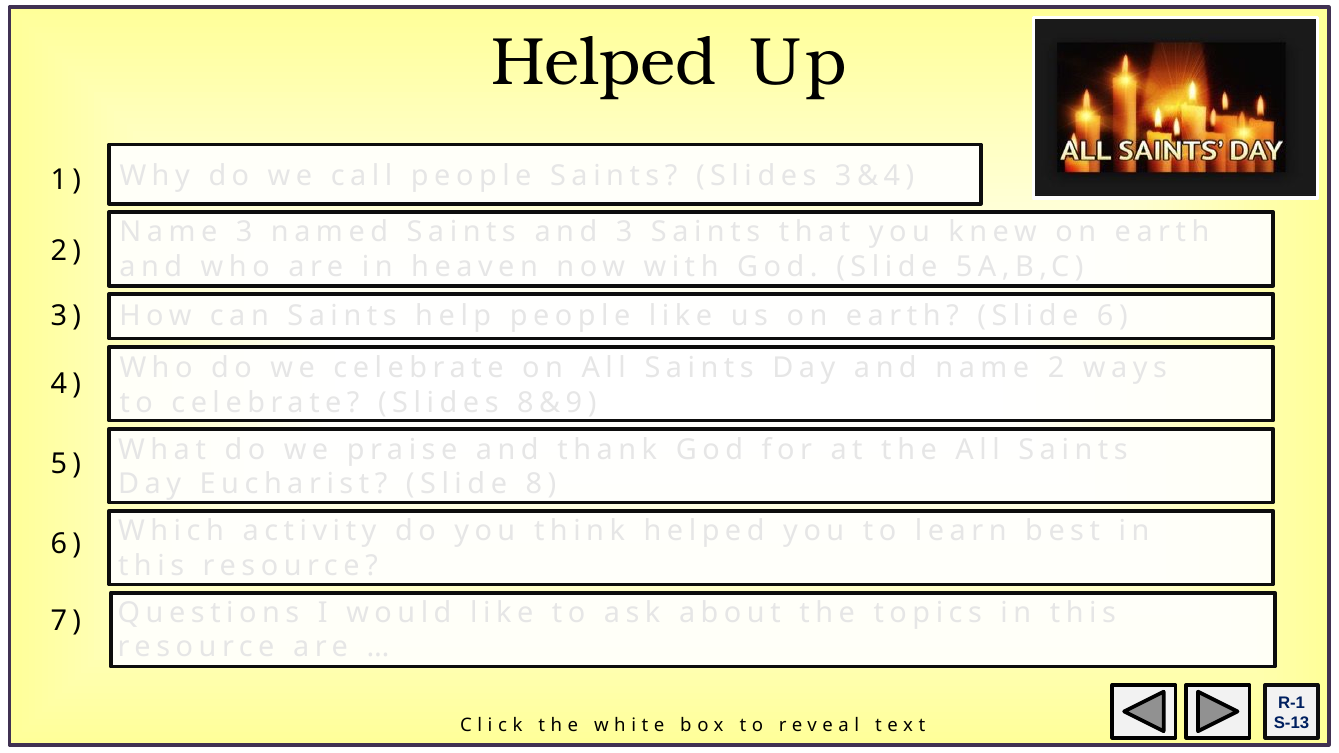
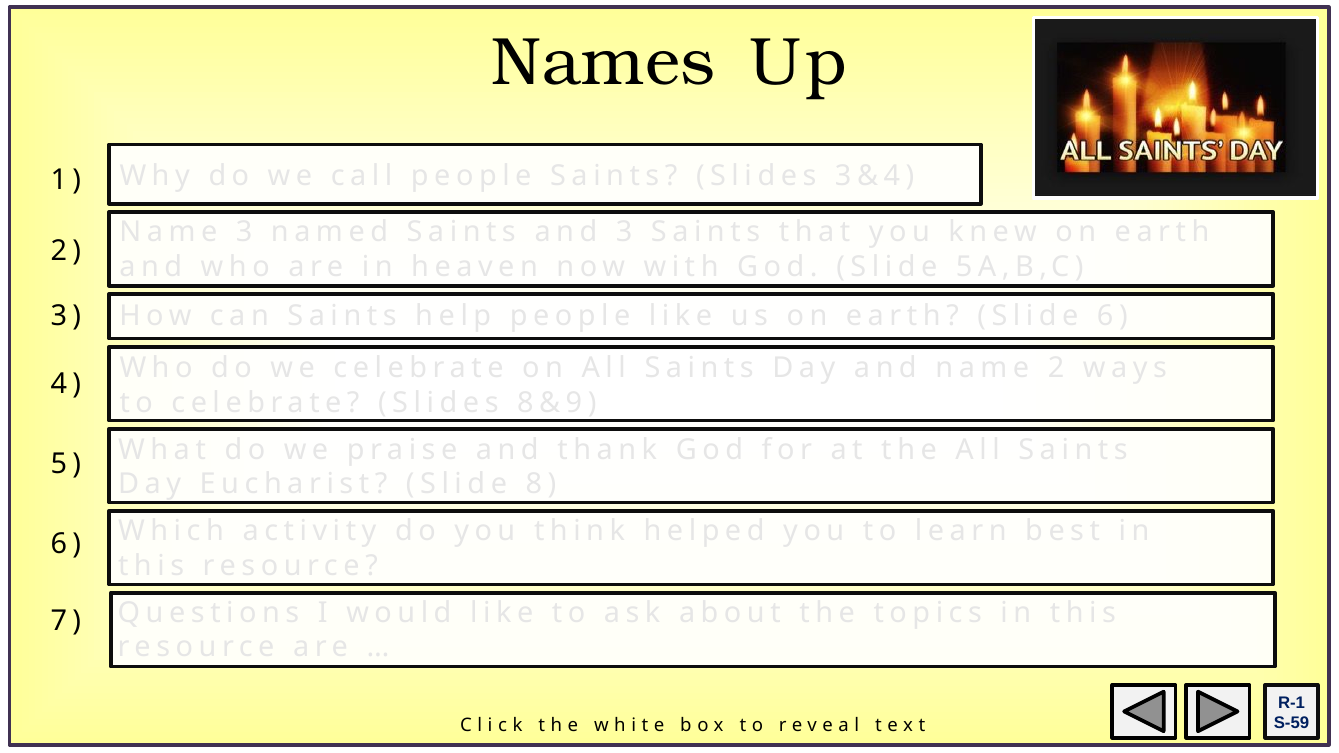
Helped: Helped -> Names (604, 62)
S-13: S-13 -> S-59 (1291, 723)
